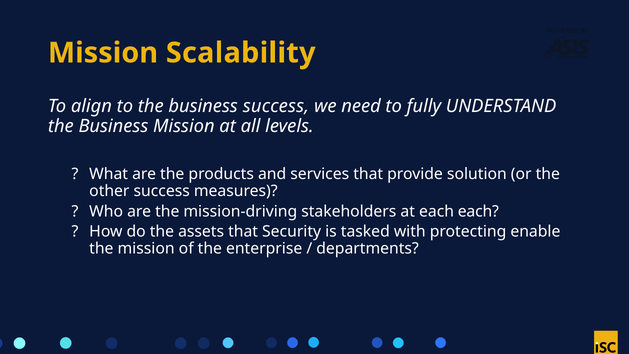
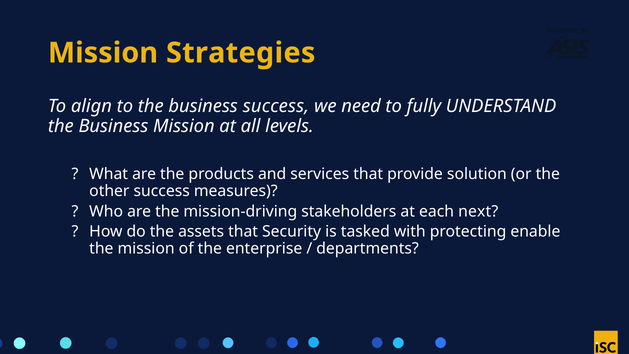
Scalability: Scalability -> Strategies (241, 53)
each each: each -> next (478, 211)
